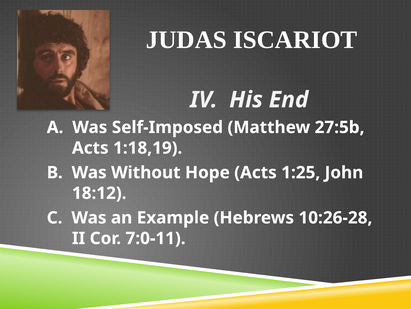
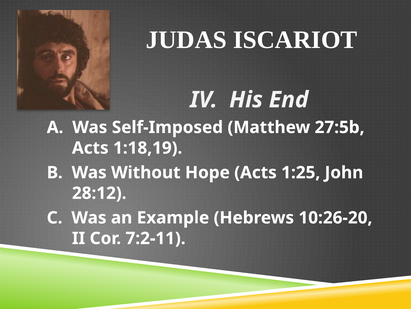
18:12: 18:12 -> 28:12 (99, 193)
10:26-28: 10:26-28 -> 10:26-20 (335, 217)
7:0-11: 7:0-11 -> 7:2-11 (156, 238)
